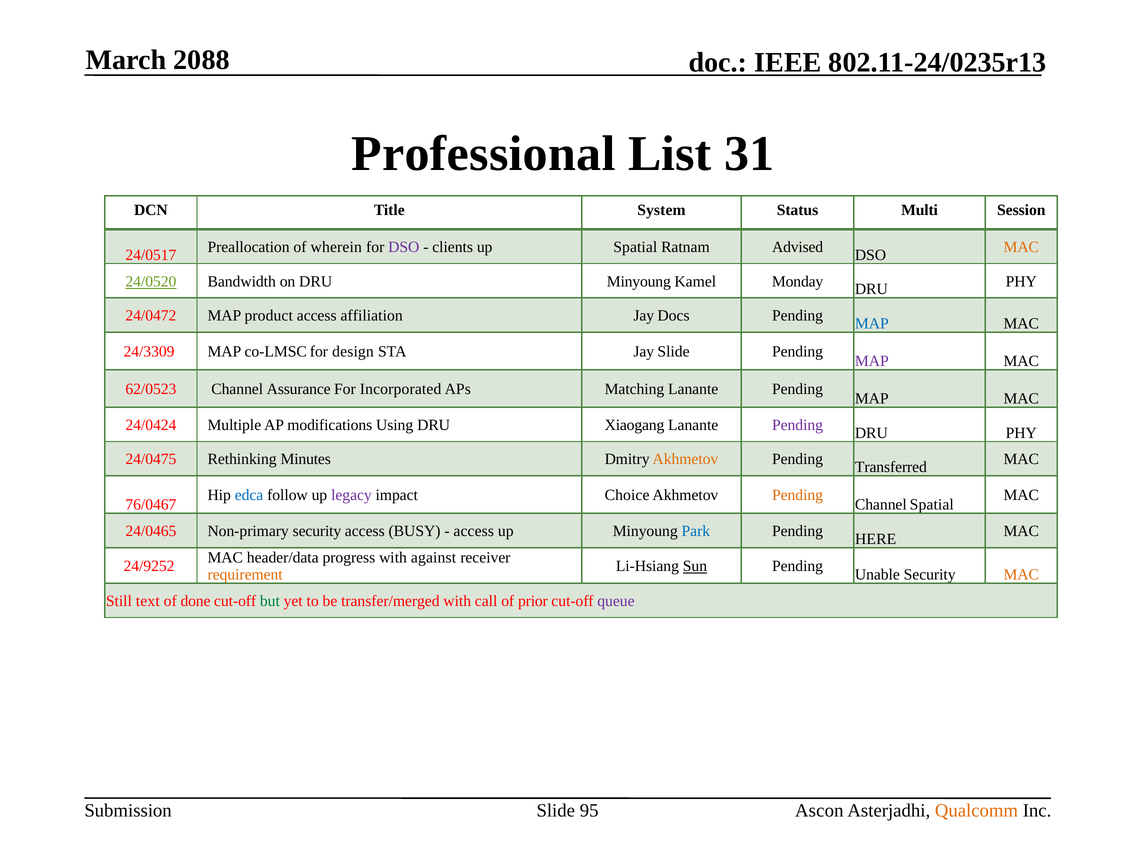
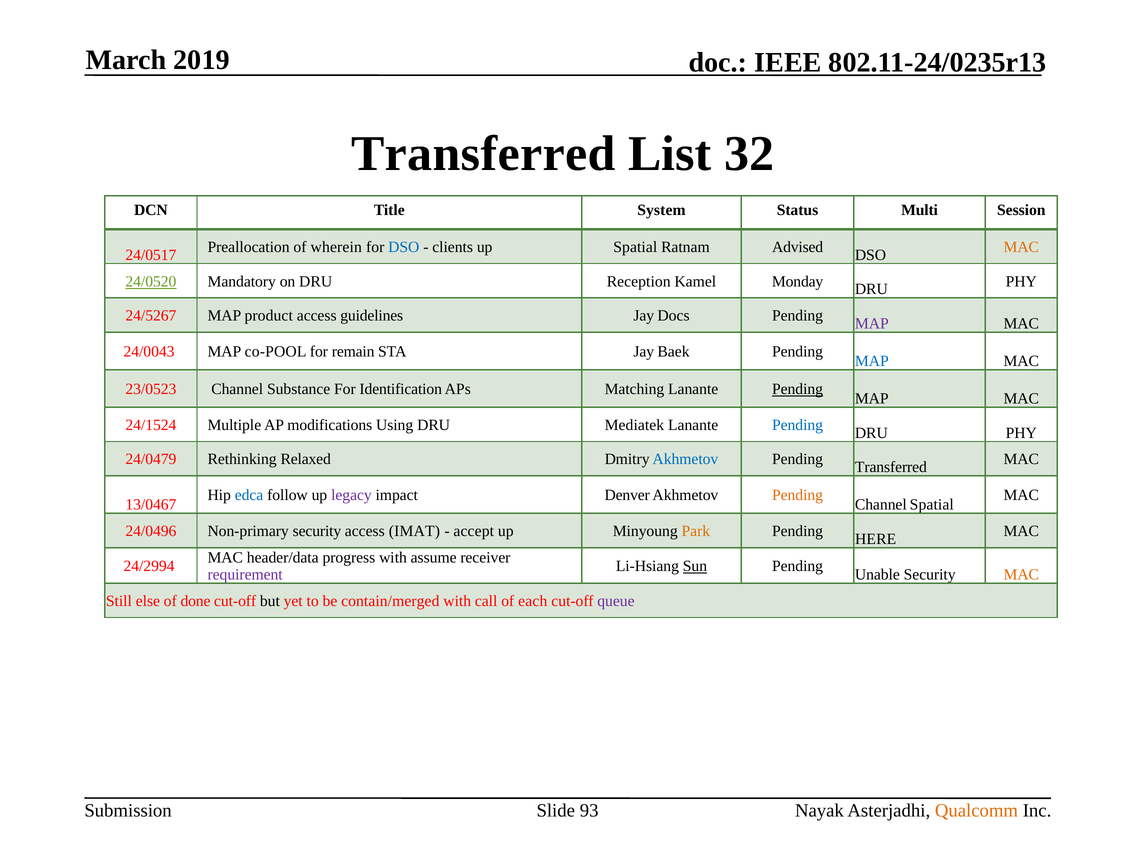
2088: 2088 -> 2019 (202, 60)
Professional: Professional -> Transferred (483, 153)
31: 31 -> 32 (749, 153)
DSO colour: purple -> blue (404, 247)
Bandwidth: Bandwidth -> Mandatory (242, 281)
DRU Minyoung: Minyoung -> Reception (639, 281)
24/0472: 24/0472 -> 24/5267 (151, 315)
affiliation: affiliation -> guidelines (372, 315)
MAP colour: blue -> purple (872, 323)
24/3309: 24/3309 -> 24/0043 (149, 351)
co-LMSC: co-LMSC -> co-POOL (276, 351)
design: design -> remain (353, 351)
Jay Slide: Slide -> Baek (674, 351)
MAP colour: purple -> blue (872, 361)
62/0523: 62/0523 -> 23/0523 (151, 389)
Assurance: Assurance -> Substance (299, 389)
Incorporated: Incorporated -> Identification (401, 389)
Pending underline: none -> present (798, 389)
24/0424: 24/0424 -> 24/1524 (151, 425)
Xiaogang: Xiaogang -> Mediatek (634, 425)
Pending colour: purple -> blue (798, 425)
24/0475: 24/0475 -> 24/0479 (151, 459)
Minutes: Minutes -> Relaxed (306, 459)
Akhmetov colour: orange -> blue (685, 459)
Choice: Choice -> Denver (627, 495)
76/0467: 76/0467 -> 13/0467 (151, 504)
24/0465: 24/0465 -> 24/0496 (151, 531)
BUSY: BUSY -> IMAT (414, 531)
access: access -> accept (474, 531)
Park colour: blue -> orange (696, 531)
against: against -> assume (434, 557)
24/9252: 24/9252 -> 24/2994 (149, 566)
requirement colour: orange -> purple (245, 574)
text: text -> else (148, 601)
but colour: green -> black (270, 601)
transfer/merged: transfer/merged -> contain/merged (390, 601)
prior: prior -> each (533, 601)
95: 95 -> 93 (589, 810)
Ascon: Ascon -> Nayak (819, 810)
